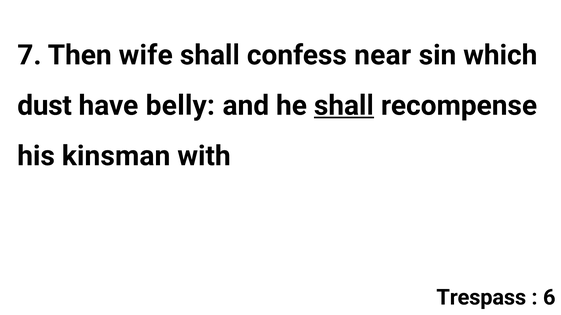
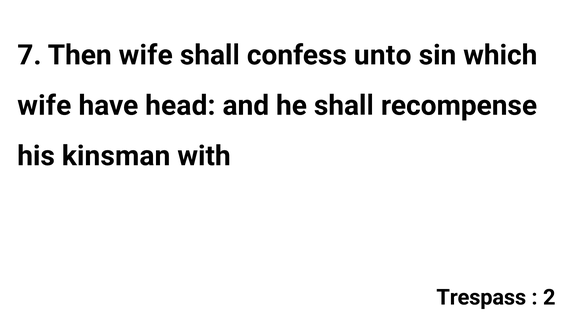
near: near -> unto (383, 55)
dust: dust -> wife (44, 106)
belly: belly -> head (180, 106)
shall underline: present -> none (344, 106)
6: 6 -> 2 (549, 298)
